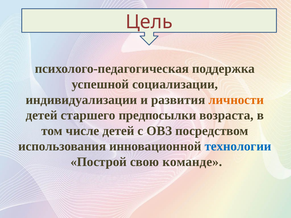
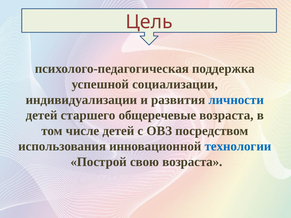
личности colour: orange -> blue (236, 100)
предпосылки: предпосылки -> общеречевые (157, 115)
свою команде: команде -> возраста (192, 162)
